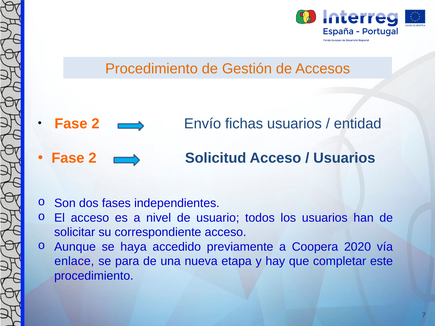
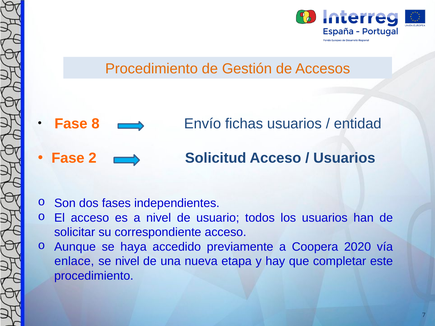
2: 2 -> 8 (96, 124)
se para: para -> nivel (127, 261)
